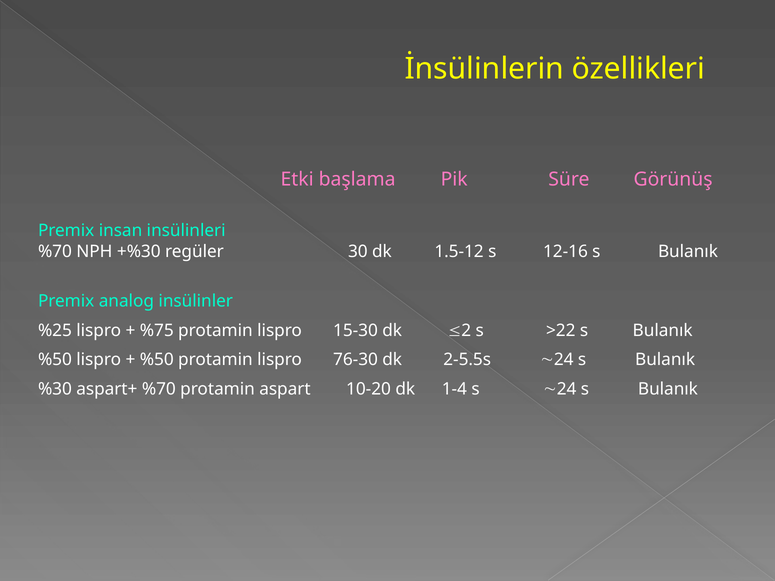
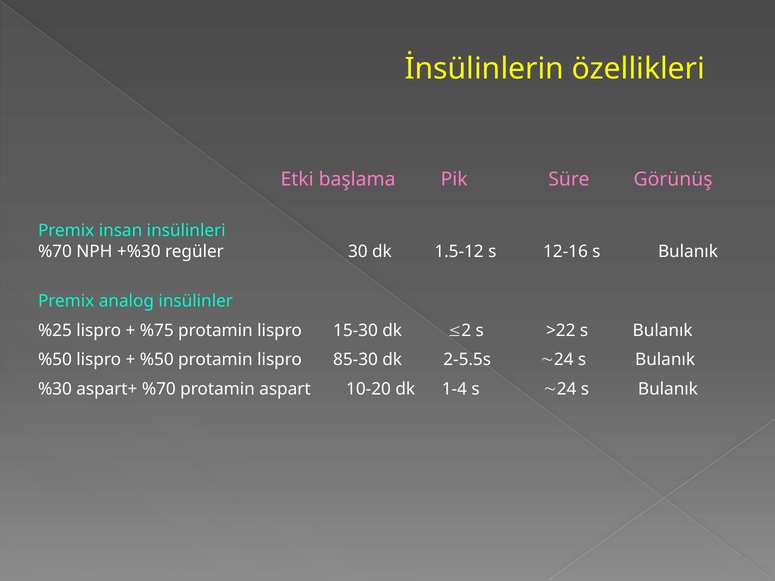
76-30: 76-30 -> 85-30 (356, 360)
